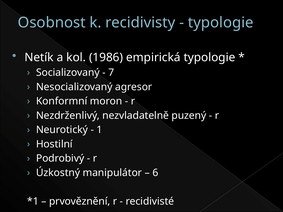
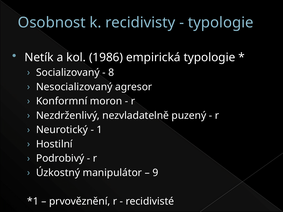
7: 7 -> 8 (111, 73)
6: 6 -> 9 (155, 173)
